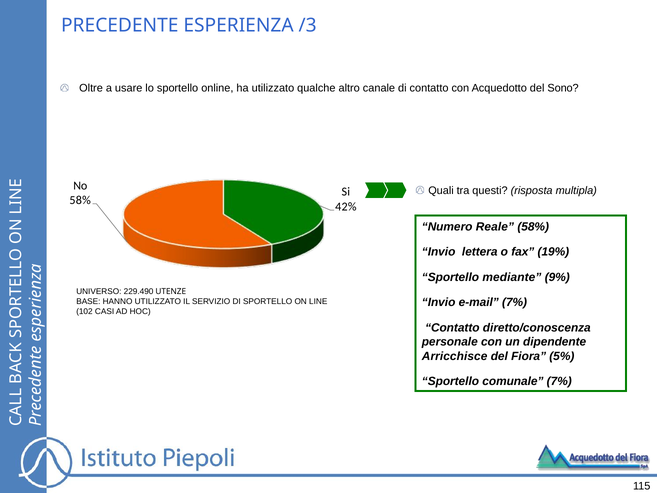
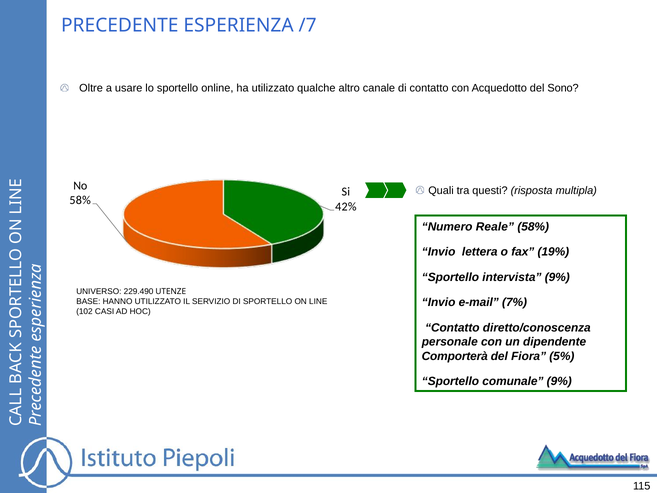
/3: /3 -> /7 (308, 25)
mediante: mediante -> intervista (512, 277)
Arricchisce: Arricchisce -> Comporterà (455, 356)
comunale 7%: 7% -> 9% (559, 381)
